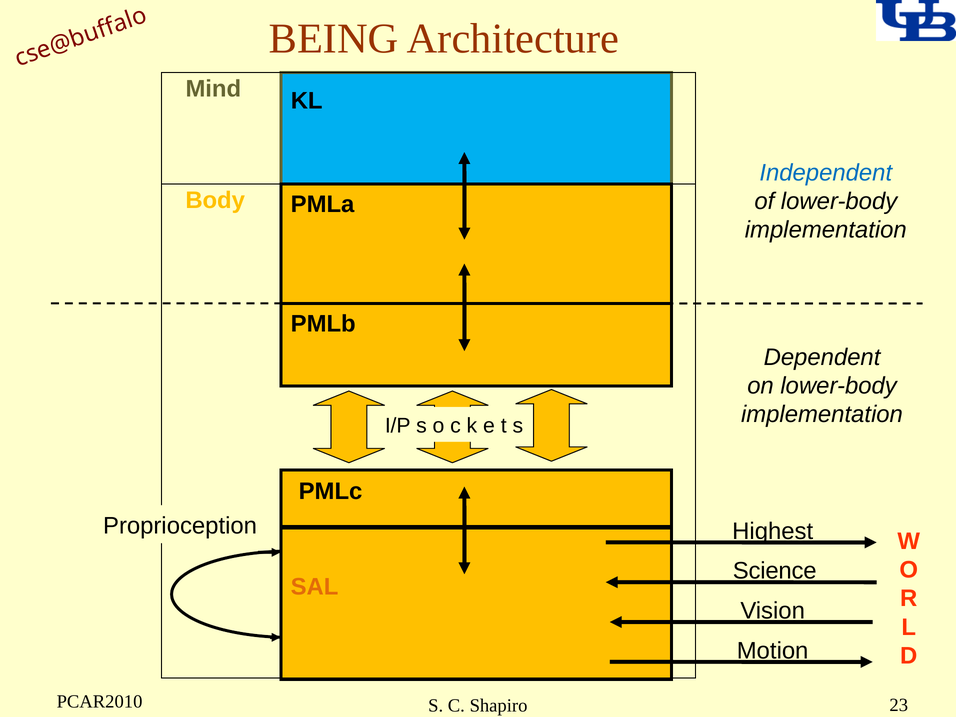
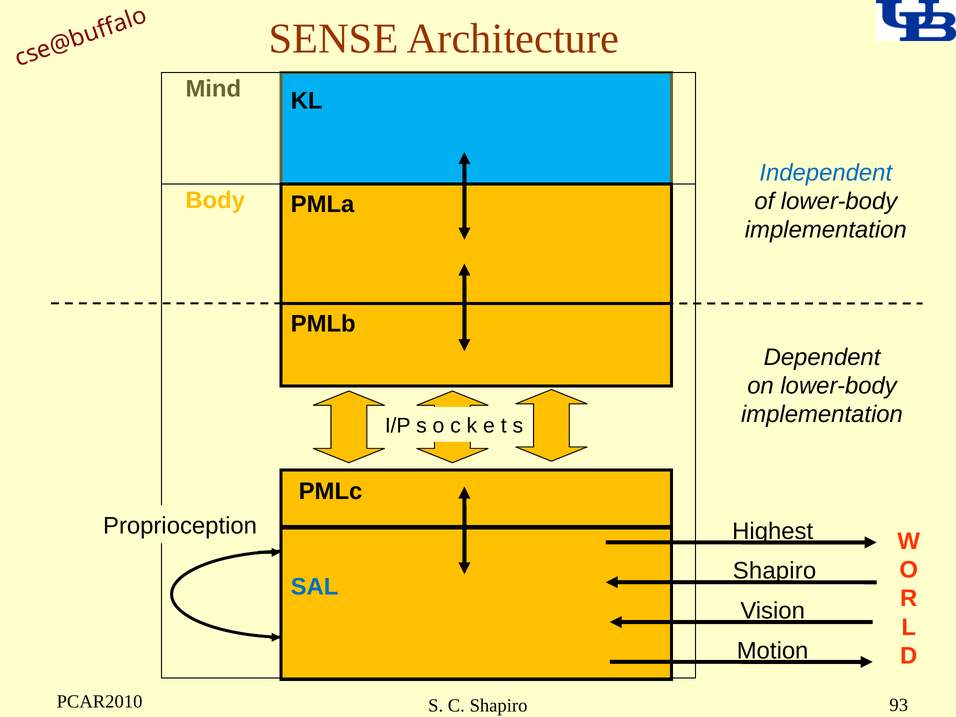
BEING: BEING -> SENSE (334, 39)
Science: Science -> Shapiro (775, 571)
SAL colour: orange -> blue (315, 587)
23: 23 -> 93 (899, 705)
